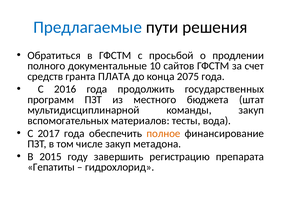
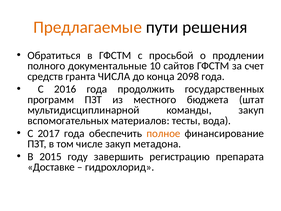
Предлагаемые colour: blue -> orange (88, 27)
ПЛАТА: ПЛАТА -> ЧИСЛА (114, 76)
2075: 2075 -> 2098 (188, 76)
Гепатиты: Гепатиты -> Доставке (51, 167)
